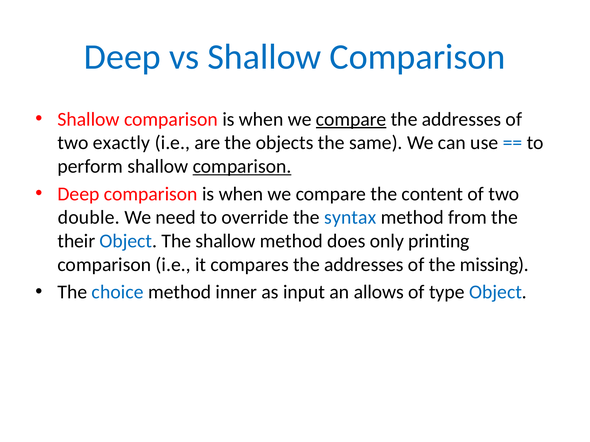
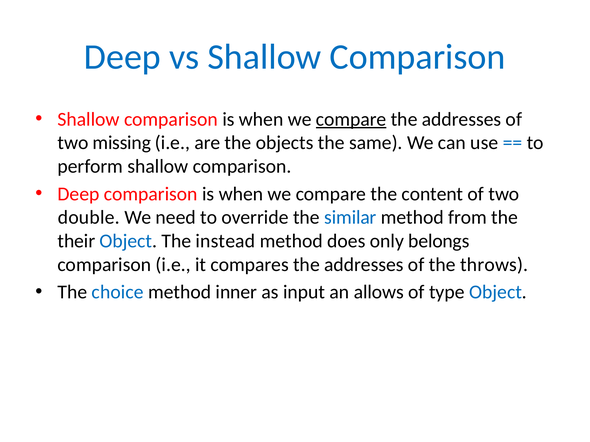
exactly: exactly -> missing (122, 143)
comparison underline: present -> none (242, 167)
syntax: syntax -> similar (350, 218)
The shallow: shallow -> instead (225, 241)
printing: printing -> belongs (439, 241)
missing: missing -> throws (494, 265)
